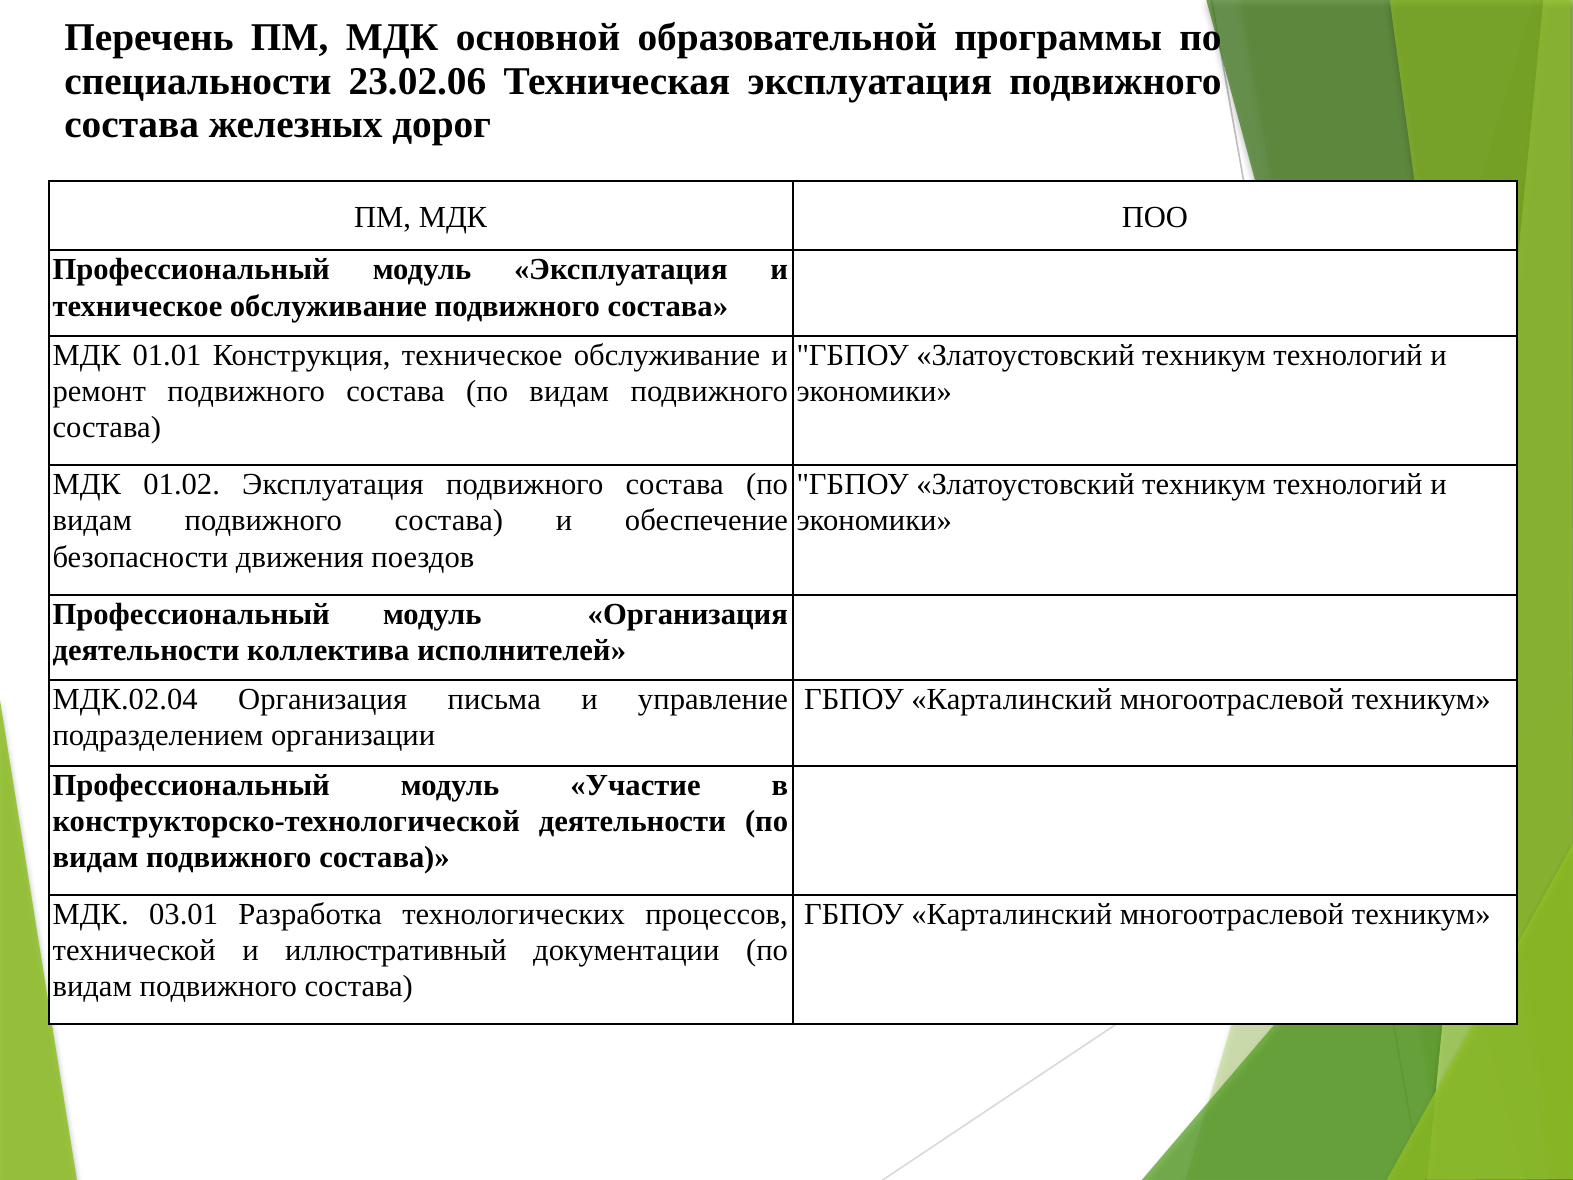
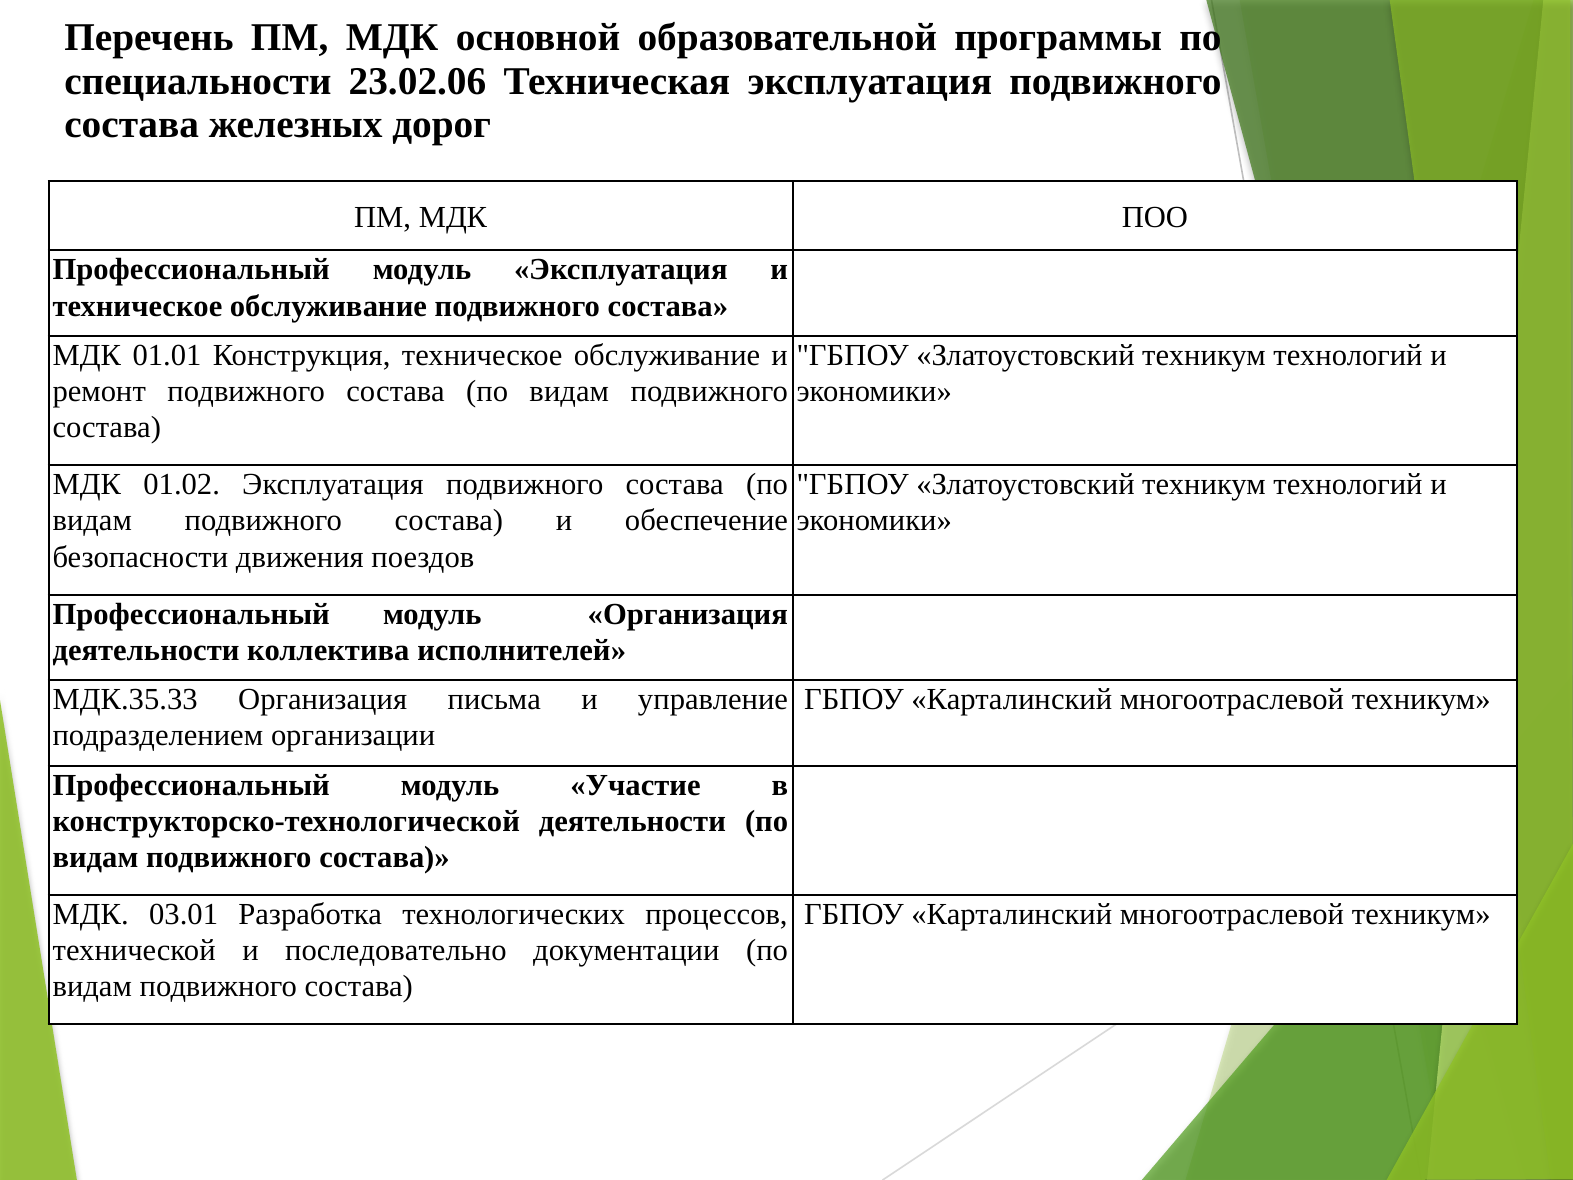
МДК.02.04: МДК.02.04 -> МДК.35.33 (125, 699)
иллюстративный: иллюстративный -> последовательно (396, 950)
